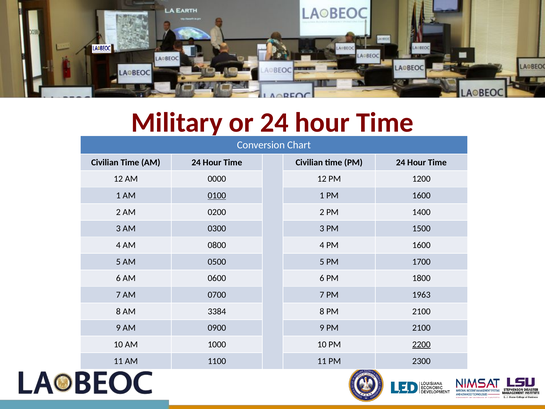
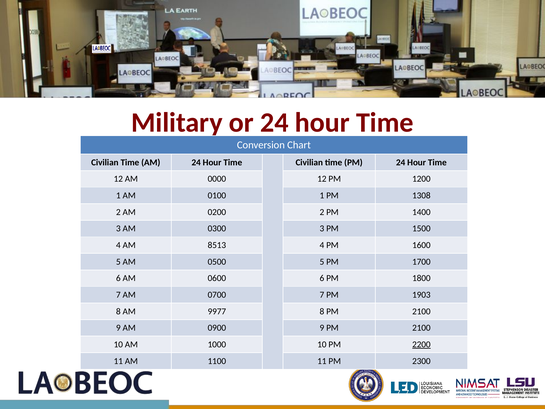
0100 underline: present -> none (217, 195)
1 PM 1600: 1600 -> 1308 (421, 195)
0800: 0800 -> 8513 (217, 245)
1963: 1963 -> 1903 (421, 295)
3384: 3384 -> 9977 (217, 311)
